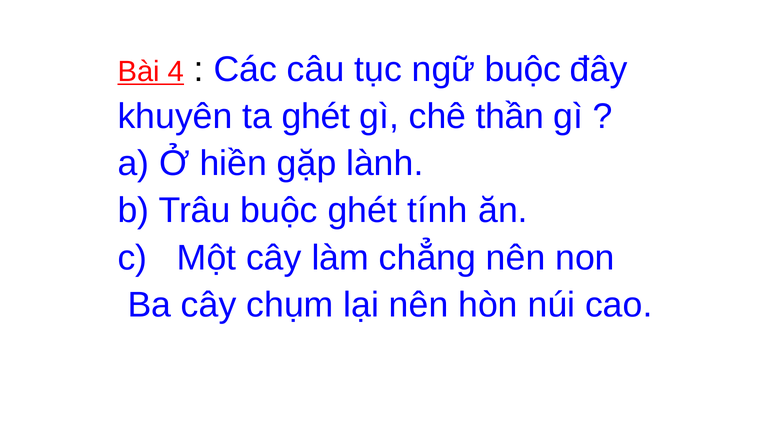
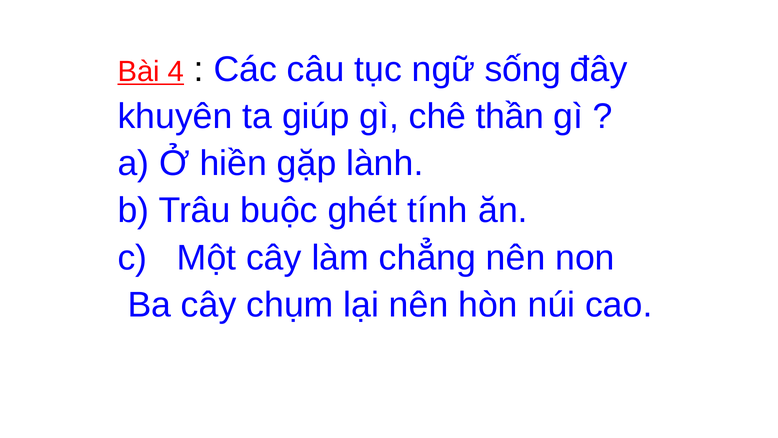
ngữ buộc: buộc -> sống (523, 69)
ta ghét: ghét -> giúp (316, 116)
